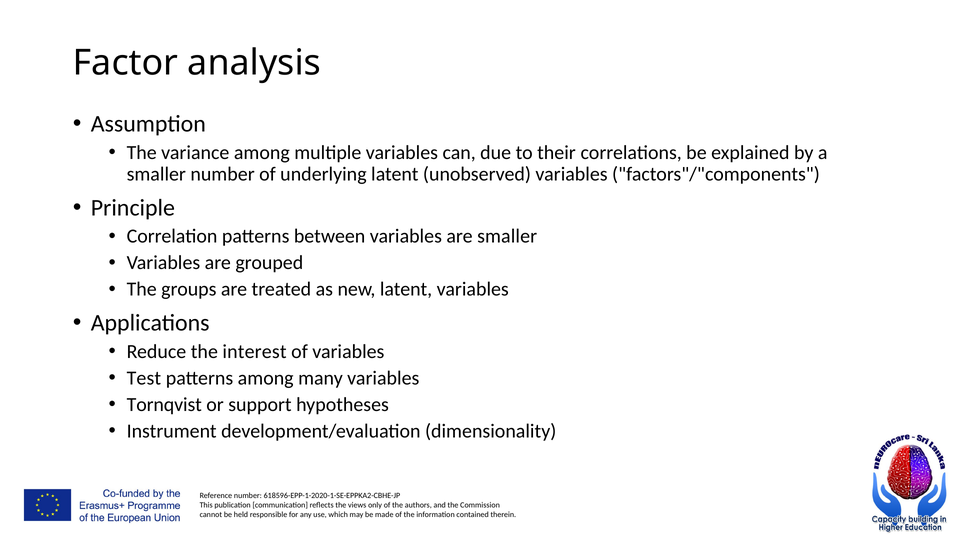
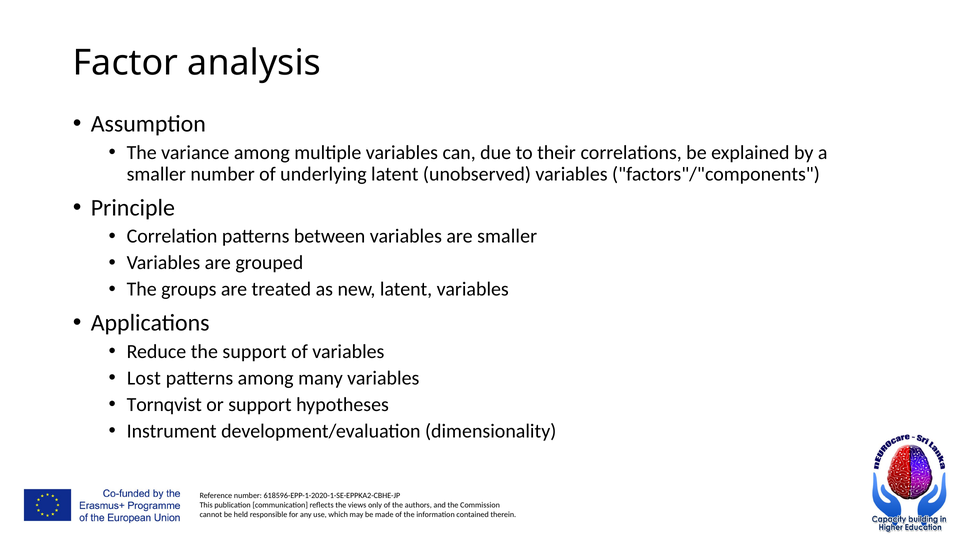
the interest: interest -> support (255, 351)
Test: Test -> Lost (144, 378)
